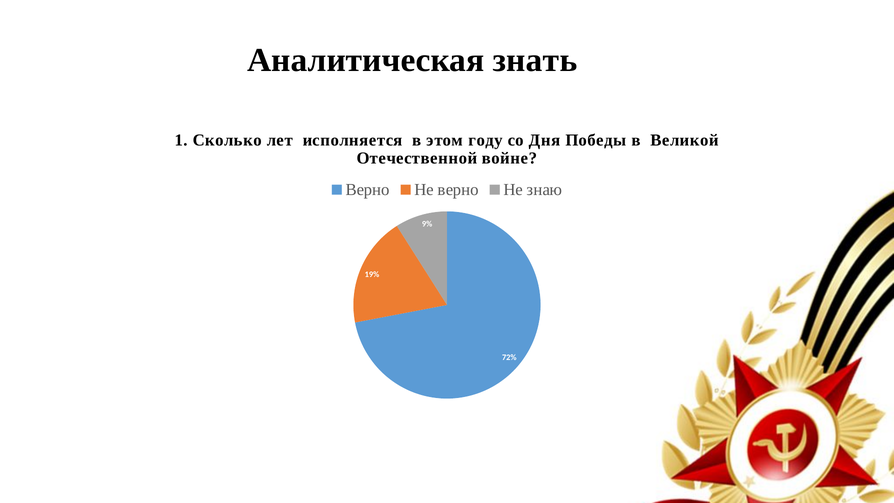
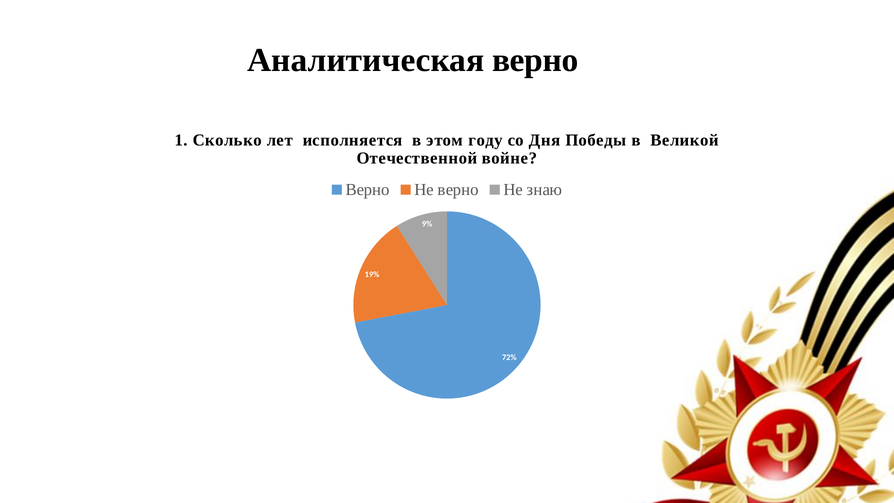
Аналитическая знать: знать -> верно (535, 60)
